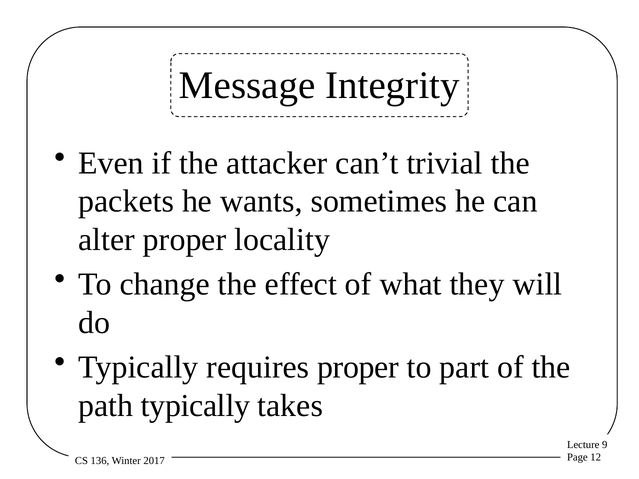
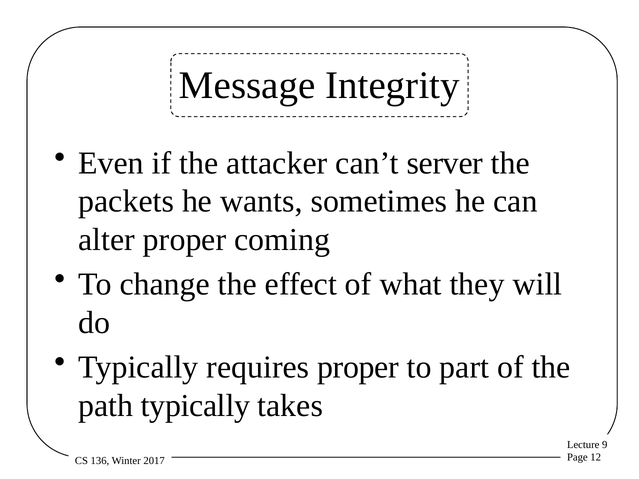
trivial: trivial -> server (445, 163)
locality: locality -> coming (282, 240)
